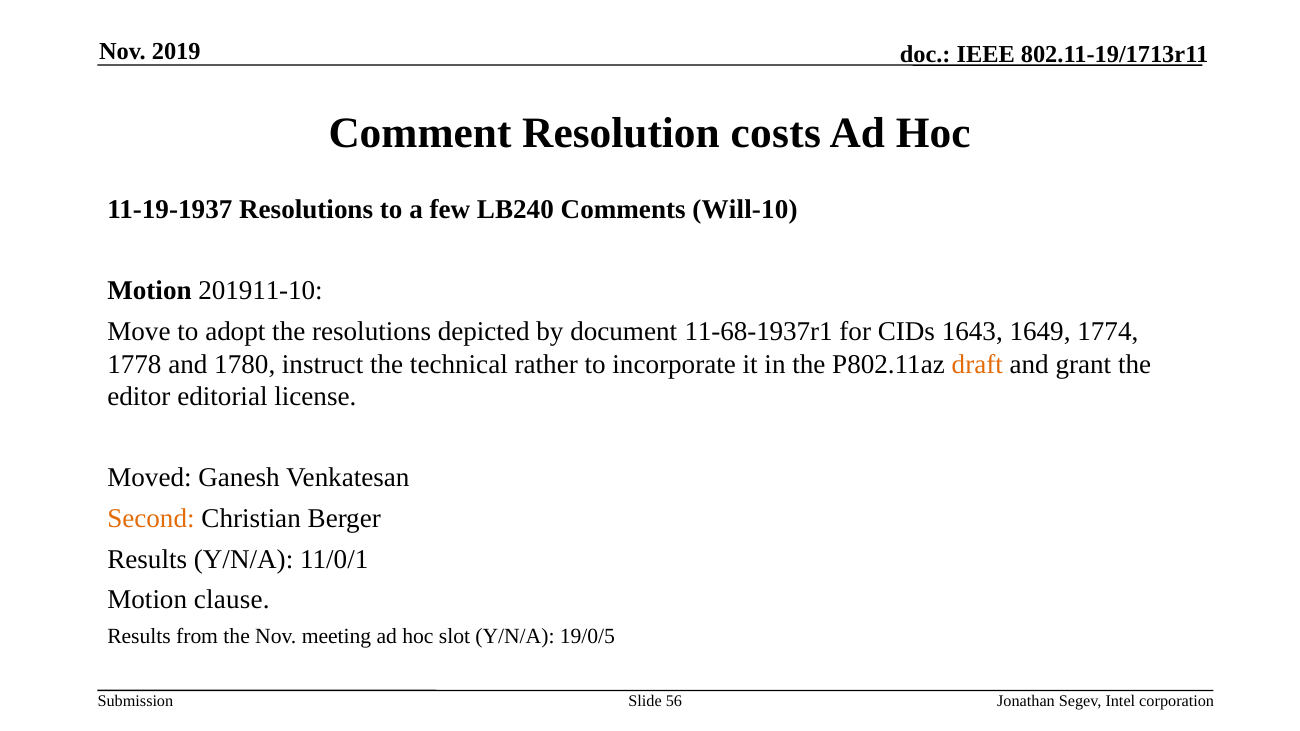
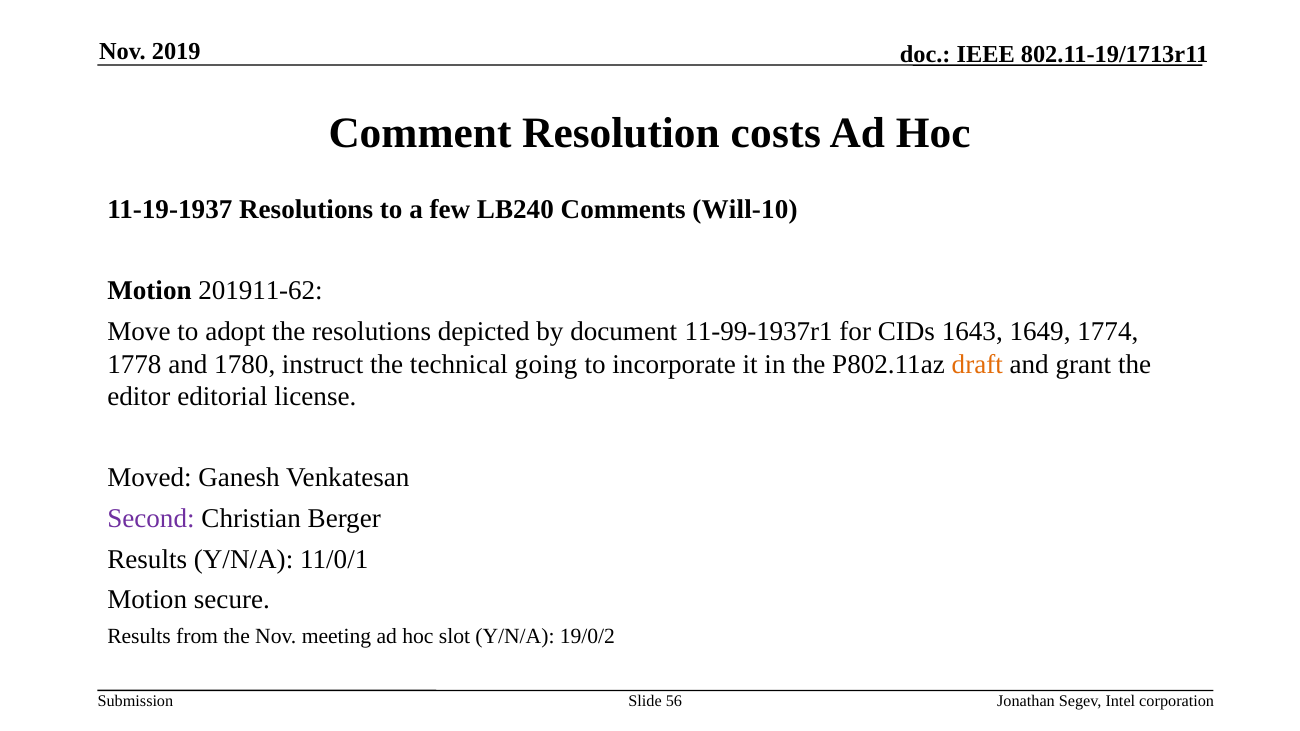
201911-10: 201911-10 -> 201911-62 (261, 291)
11-68-1937r1: 11-68-1937r1 -> 11-99-1937r1 (759, 332)
rather: rather -> going (546, 364)
Second colour: orange -> purple (151, 519)
clause: clause -> secure (232, 600)
19/0/5: 19/0/5 -> 19/0/2 (587, 637)
